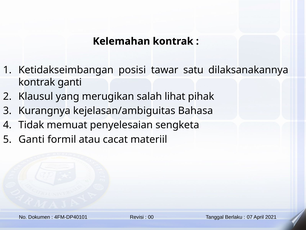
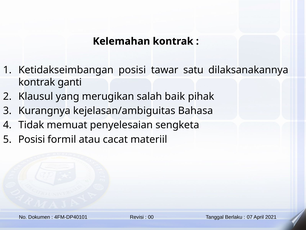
lihat: lihat -> baik (175, 96)
Ganti: Ganti -> Posisi (32, 139)
